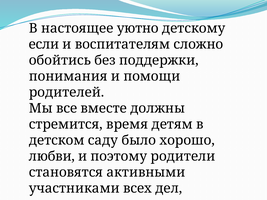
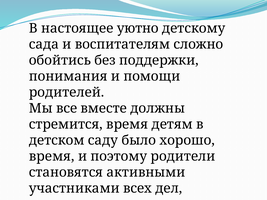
если: если -> сада (44, 44)
любви: любви -> время (52, 157)
